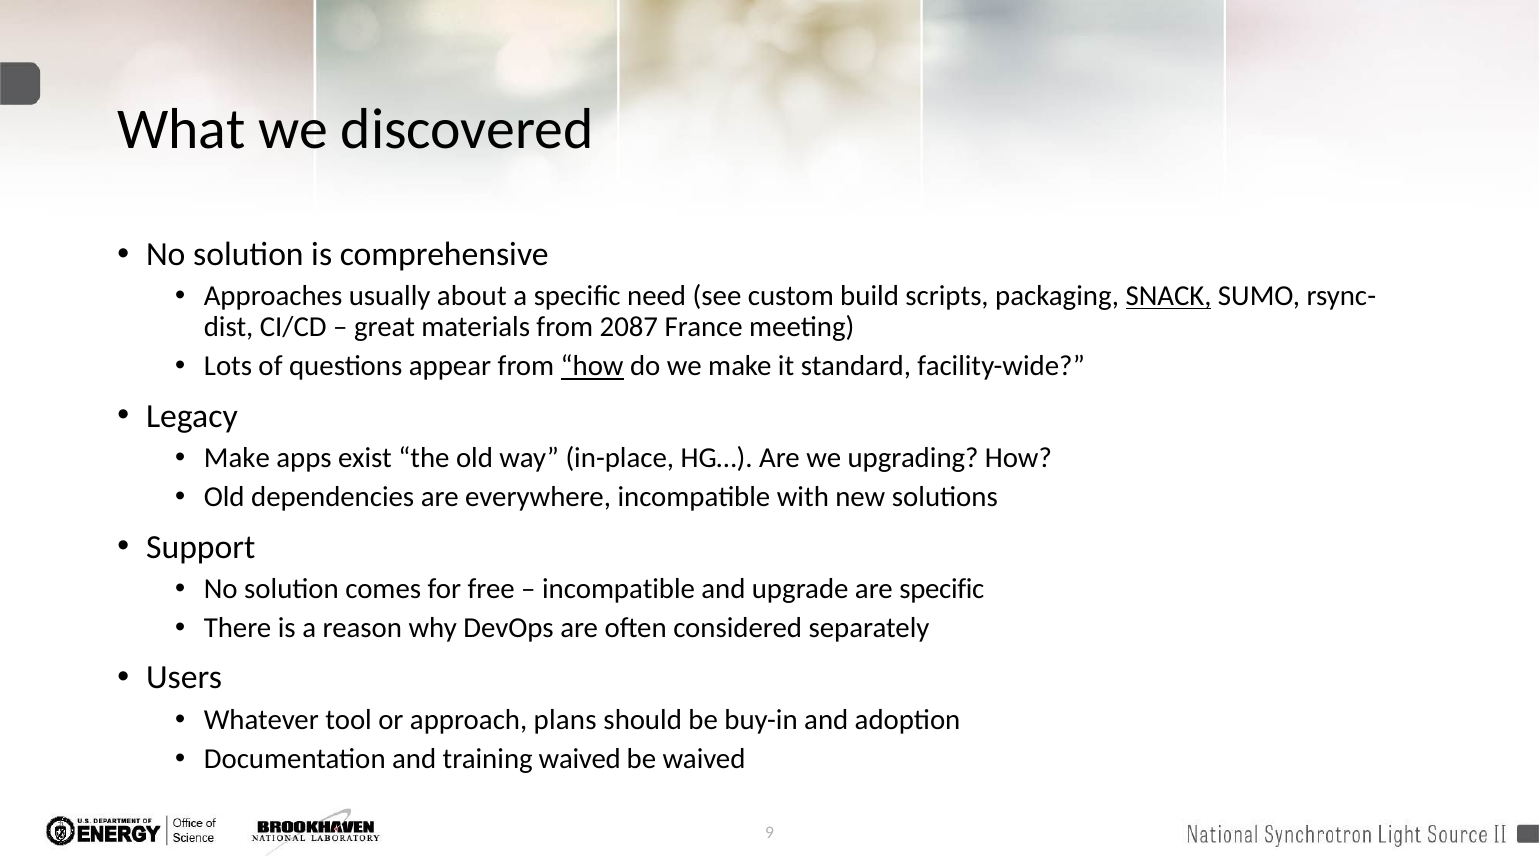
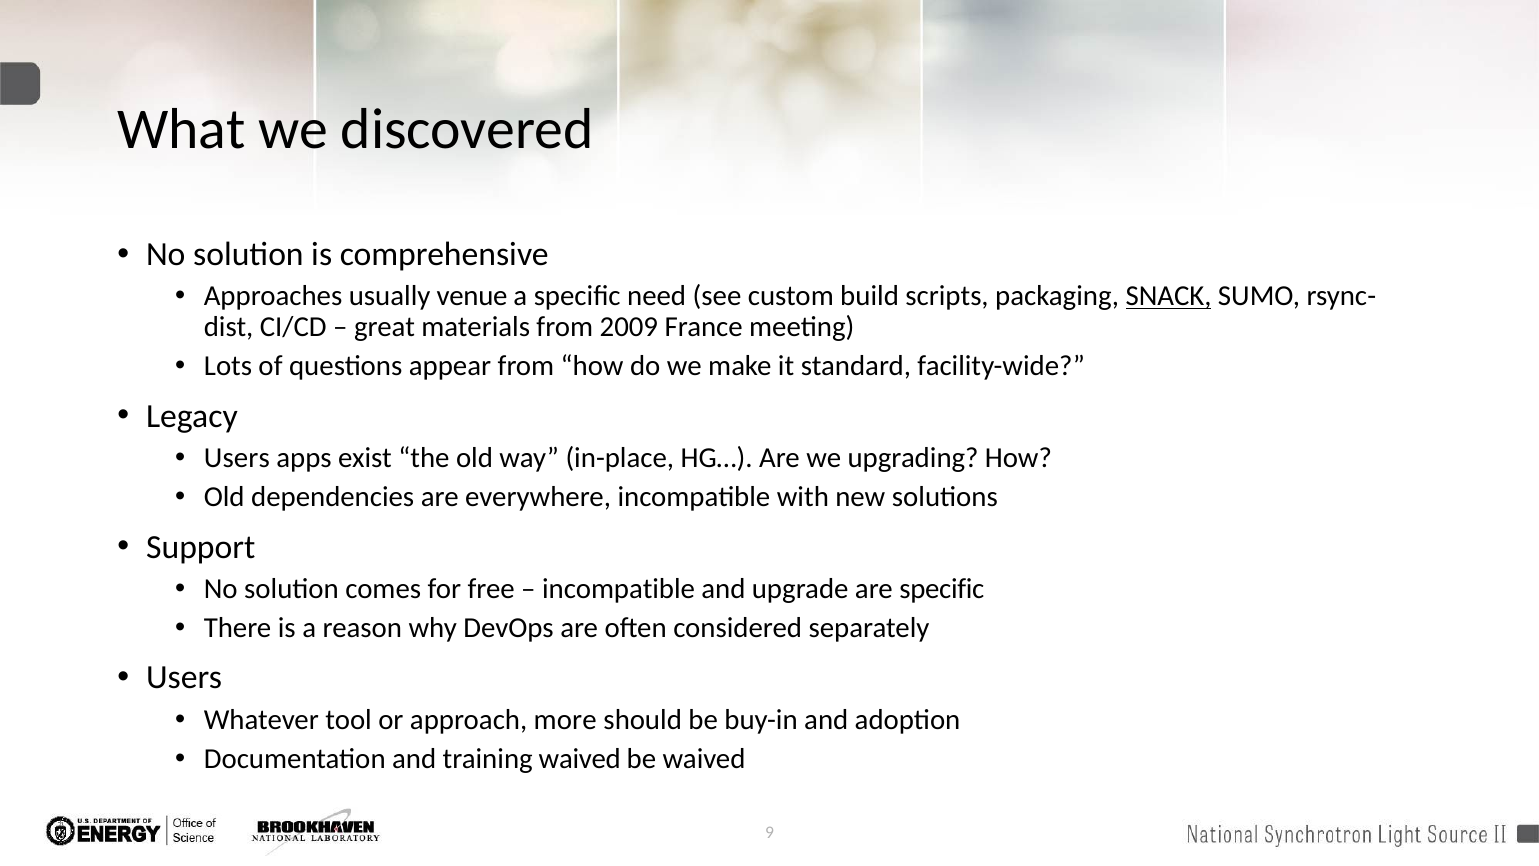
about: about -> venue (472, 296)
2087: 2087 -> 2009 (629, 327)
how underline: present -> none (592, 366)
Make: Make -> Users (237, 458)
plans: plans -> more (565, 719)
